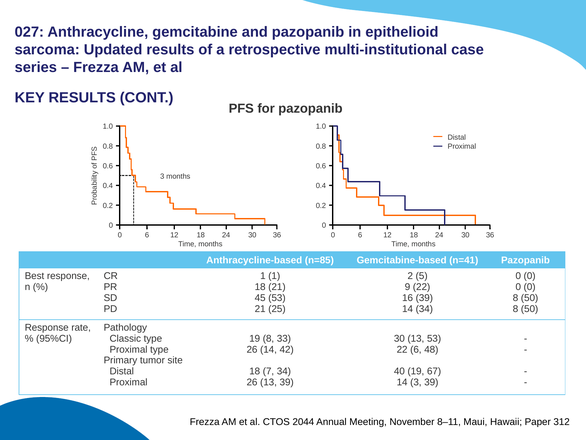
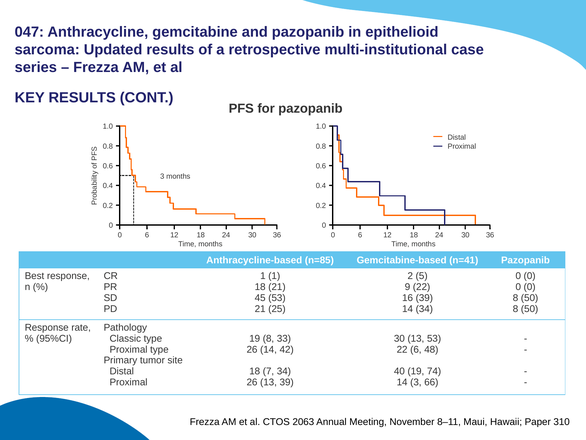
027: 027 -> 047 (29, 32)
67: 67 -> 74 (434, 371)
3 39: 39 -> 66 (431, 382)
2044: 2044 -> 2063 (303, 422)
312: 312 -> 310 (562, 422)
